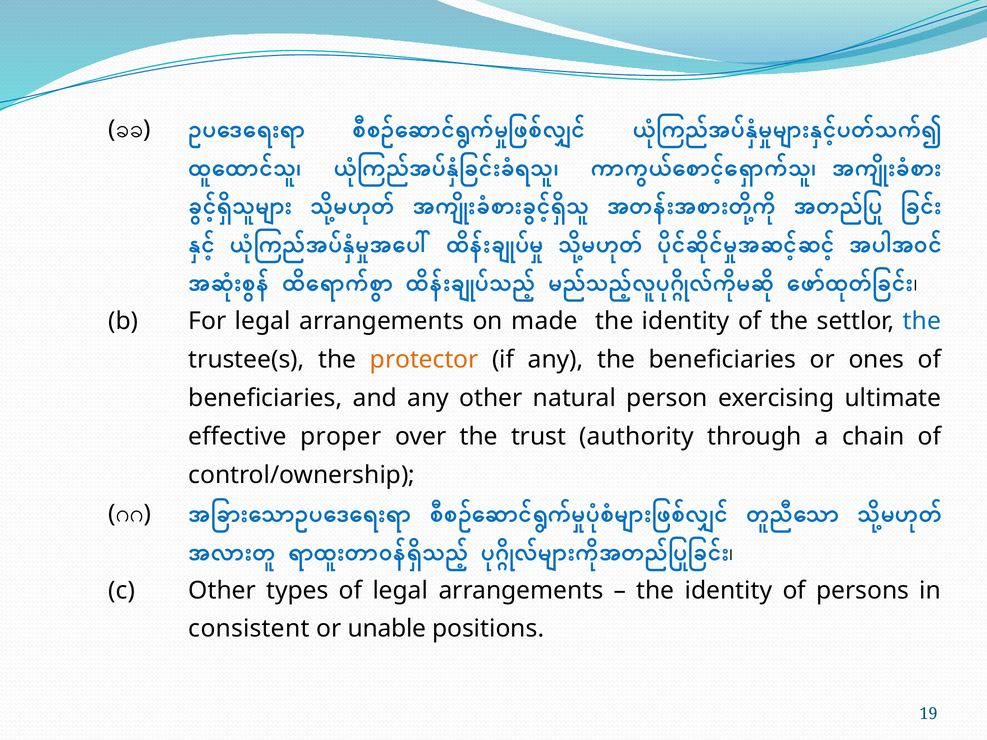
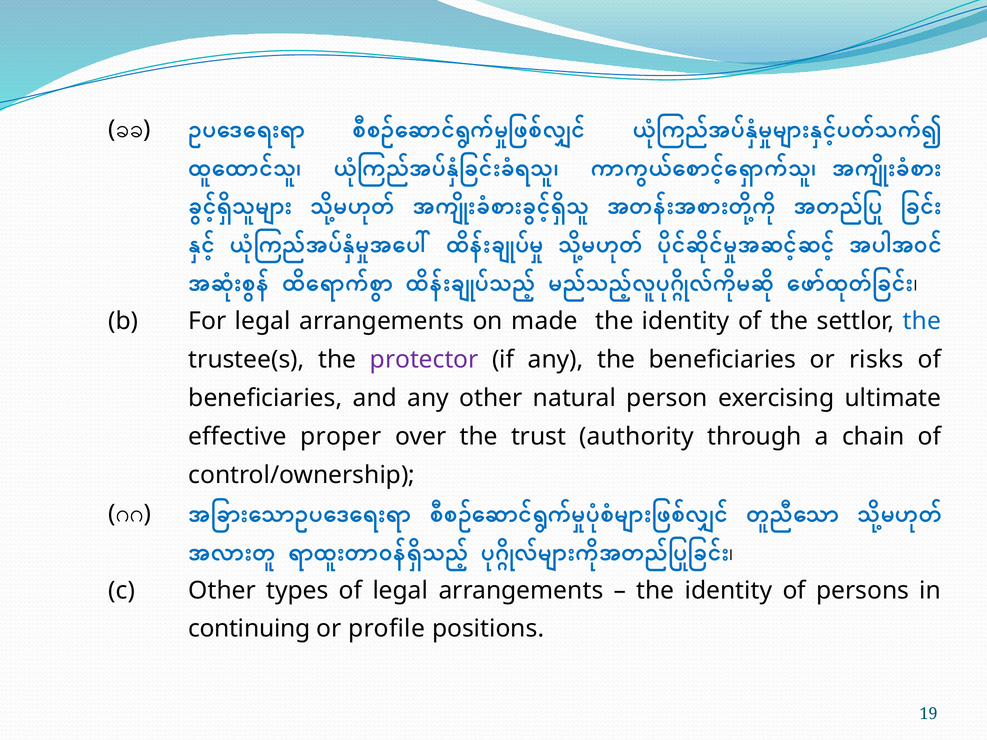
protector colour: orange -> purple (424, 360)
ones: ones -> risks (876, 360)
consistent: consistent -> continuing (249, 629)
unable: unable -> profile (387, 629)
